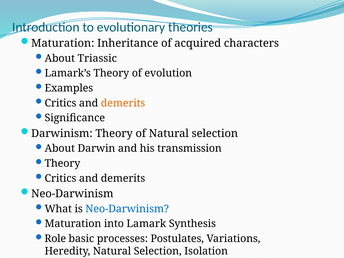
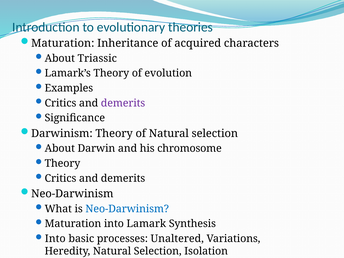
demerits colour: orange -> purple (123, 103)
transmission: transmission -> chromosome (189, 149)
Role: Role -> Into (55, 239)
Postulates: Postulates -> Unaltered (177, 239)
